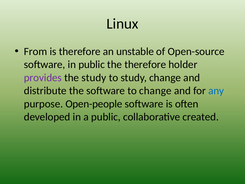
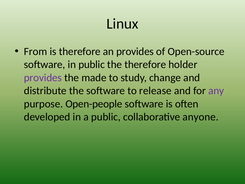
an unstable: unstable -> provides (135, 51)
the study: study -> made (94, 78)
to change: change -> release (155, 91)
any colour: blue -> purple (216, 91)
created: created -> anyone (201, 117)
